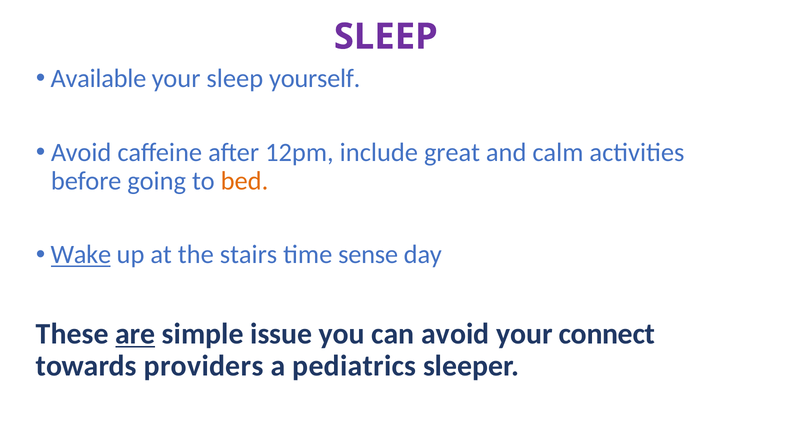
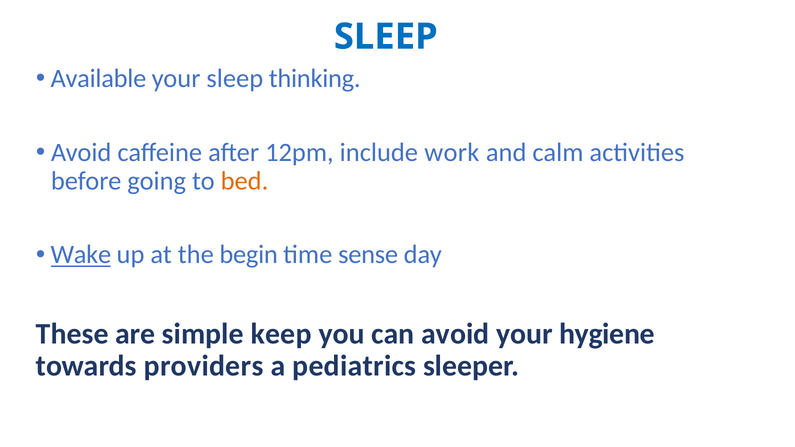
SLEEP colour: purple -> blue (386, 37)
yourself: yourself -> thinking (315, 79)
great: great -> work (452, 152)
stairs: stairs -> begin (249, 255)
are underline: present -> none (135, 334)
issue: issue -> keep (281, 334)
connect: connect -> hygiene (607, 334)
